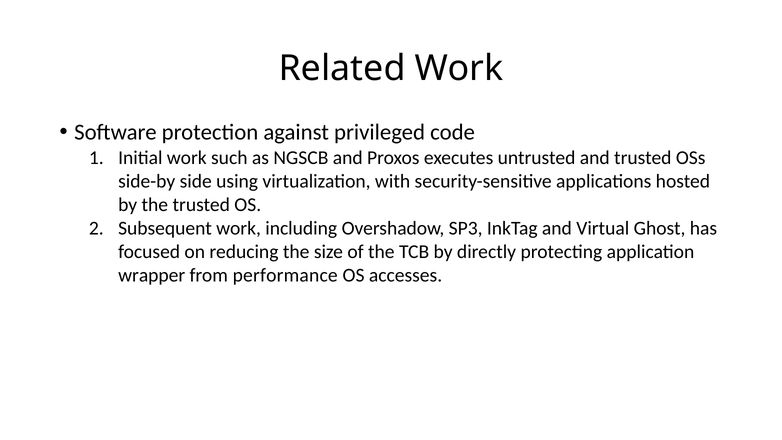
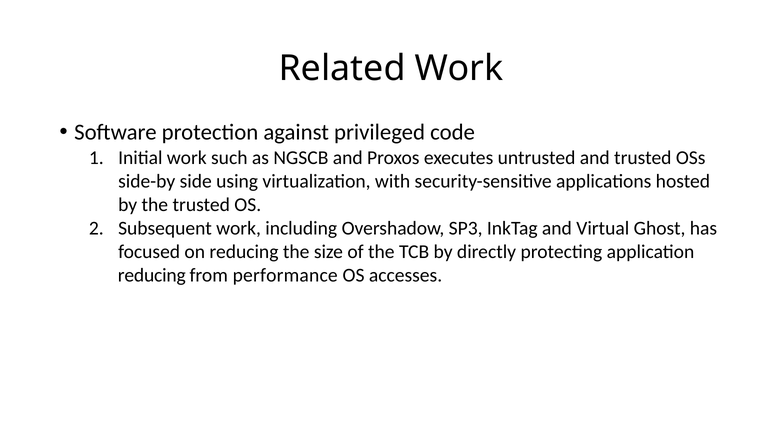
wrapper: wrapper -> reducing (152, 275)
